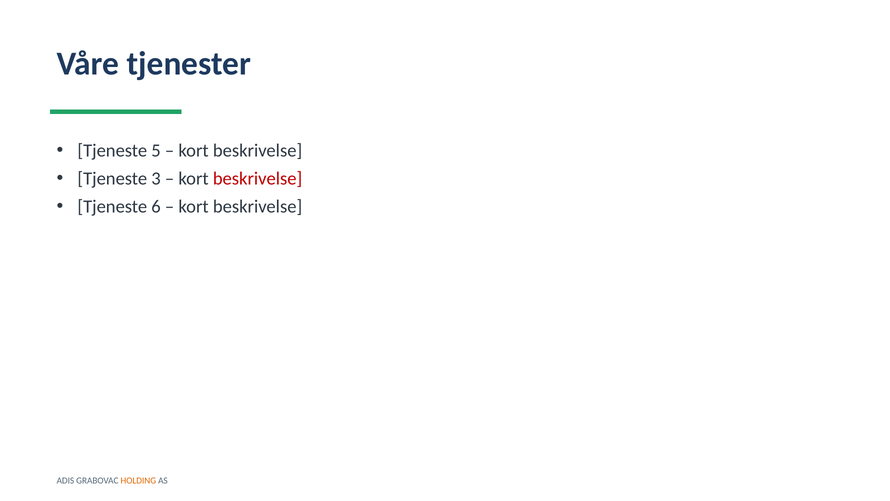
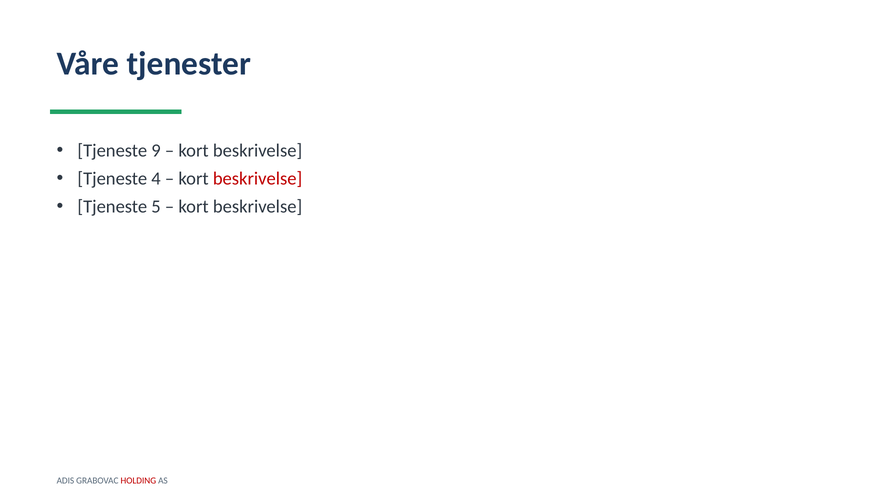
5: 5 -> 9 (156, 151)
3: 3 -> 4 (156, 179)
6: 6 -> 5 (156, 206)
HOLDING colour: orange -> red (138, 480)
